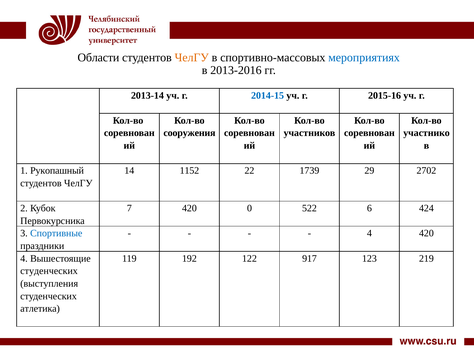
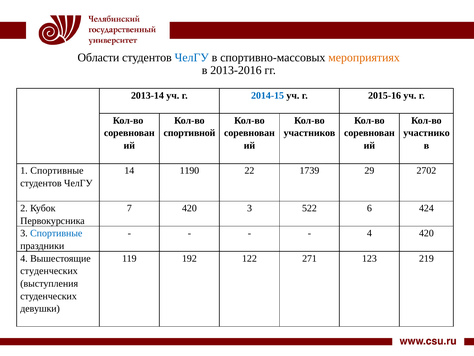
ЧелГУ colour: orange -> blue (192, 57)
мероприятиях colour: blue -> orange (364, 57)
сооружения: сооружения -> спортивной (189, 133)
1 Рукопашный: Рукопашный -> Спортивные (57, 170)
1152: 1152 -> 1190 (189, 170)
420 0: 0 -> 3 (249, 208)
917: 917 -> 271 (309, 258)
атлетика: атлетика -> девушки (40, 308)
